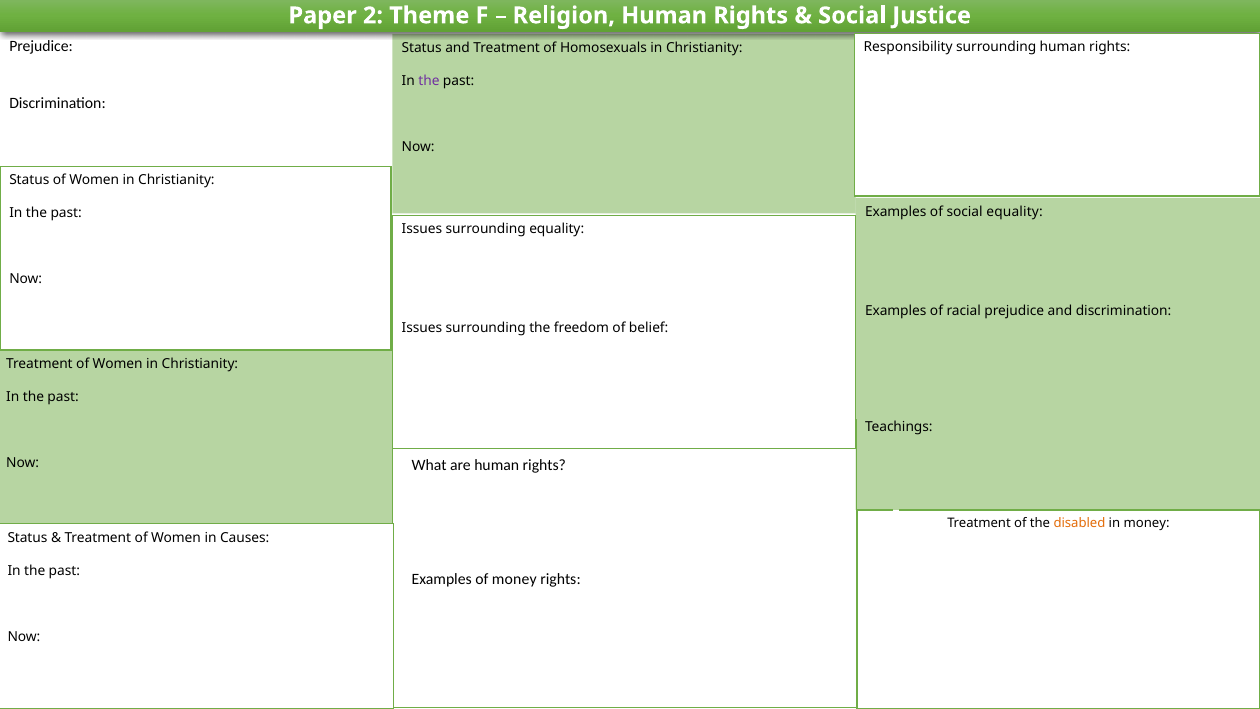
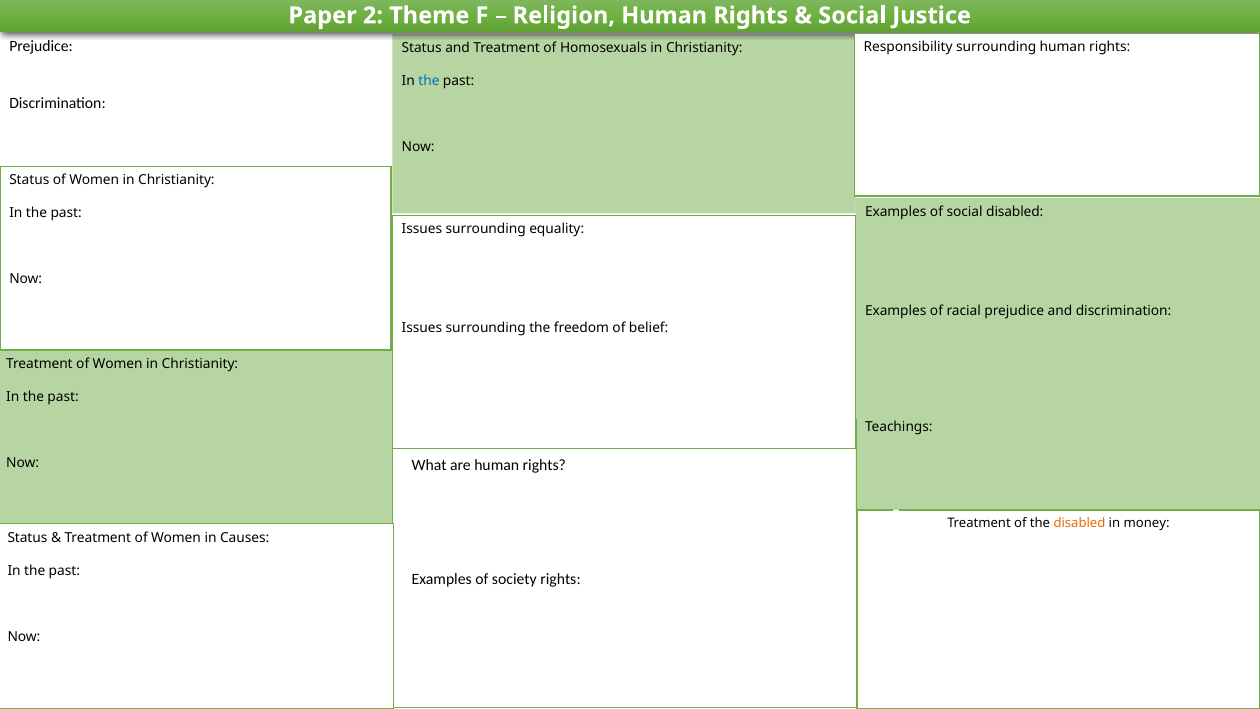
the colour: purple -> blue (429, 81)
social equality: equality -> disabled (1015, 212)
of money: money -> society (514, 579)
